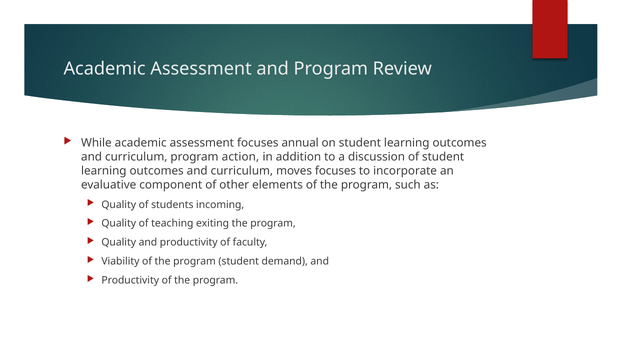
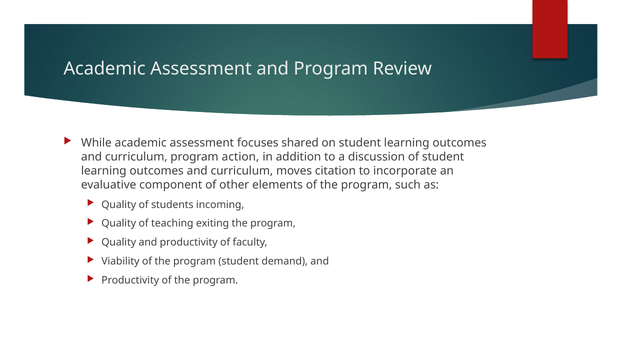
annual: annual -> shared (300, 143)
moves focuses: focuses -> citation (335, 171)
